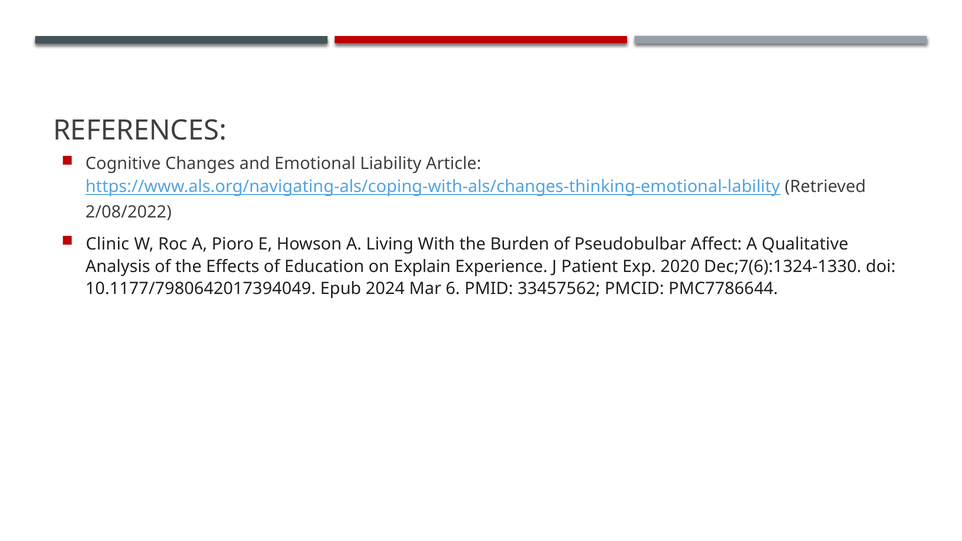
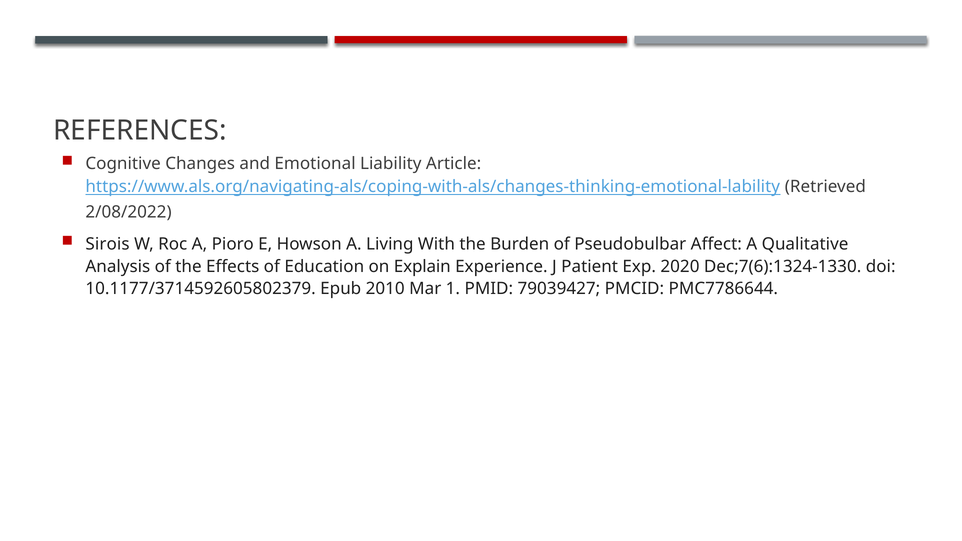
Clinic: Clinic -> Sirois (108, 244)
10.1177/7980642017394049: 10.1177/7980642017394049 -> 10.1177/3714592605802379 (201, 289)
2024: 2024 -> 2010 (385, 289)
6: 6 -> 1 (453, 289)
33457562: 33457562 -> 79039427 (559, 289)
